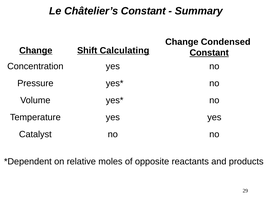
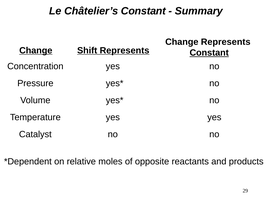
Change Condensed: Condensed -> Represents (226, 42)
Shift Calculating: Calculating -> Represents (125, 50)
